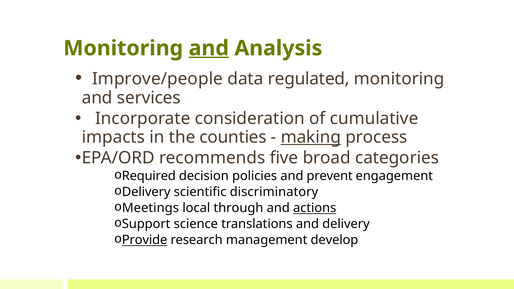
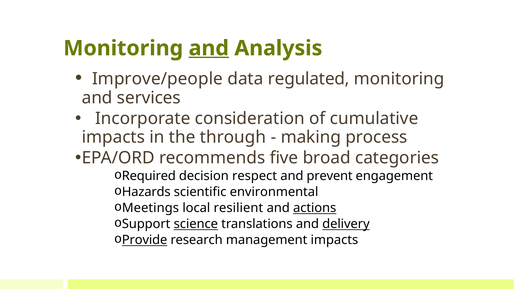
counties: counties -> through (233, 137)
making underline: present -> none (311, 137)
policies: policies -> respect (255, 176)
Delivery: Delivery -> Hazards (146, 192)
discriminatory: discriminatory -> environmental (274, 192)
through: through -> resilient (238, 208)
science underline: none -> present (196, 224)
delivery underline: none -> present (346, 224)
management develop: develop -> impacts (334, 240)
